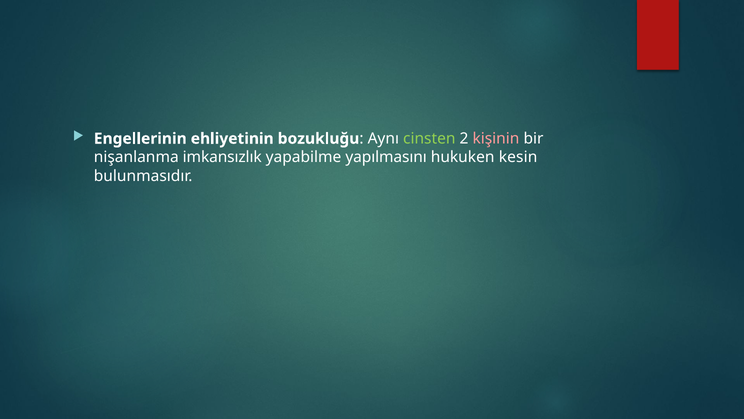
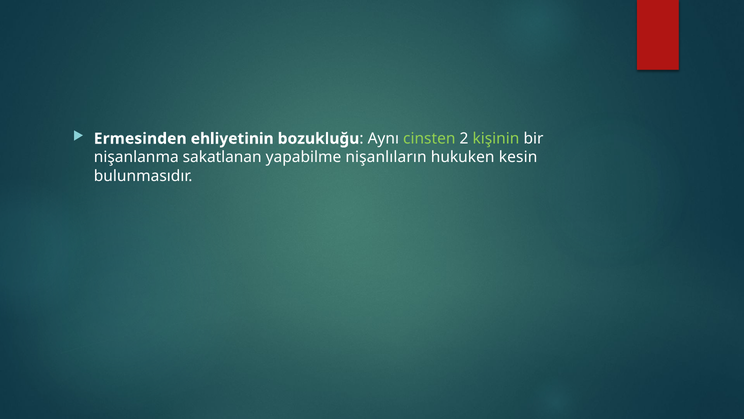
Engellerinin: Engellerinin -> Ermesinden (140, 138)
kişinin colour: pink -> light green (496, 138)
imkansızlık: imkansızlık -> sakatlanan (222, 157)
yapılmasını: yapılmasını -> nişanlıların (386, 157)
